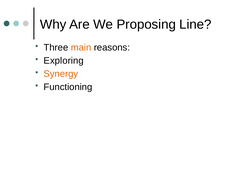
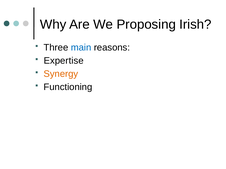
Line: Line -> Irish (195, 24)
main colour: orange -> blue (81, 48)
Exploring: Exploring -> Expertise (64, 61)
